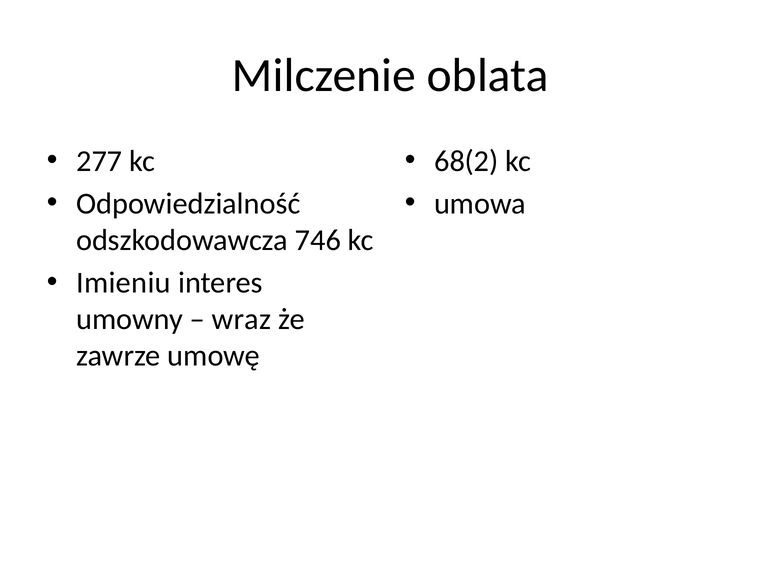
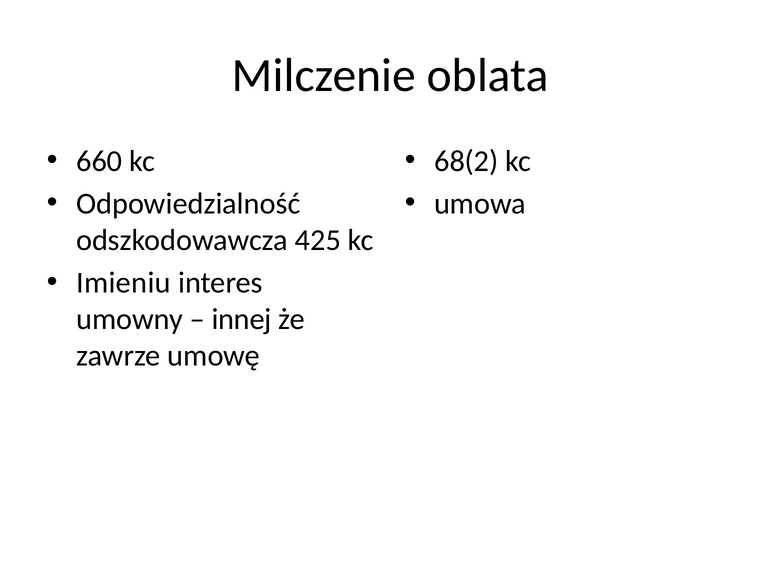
277: 277 -> 660 (99, 161)
746: 746 -> 425 (318, 240)
wraz: wraz -> innej (242, 319)
